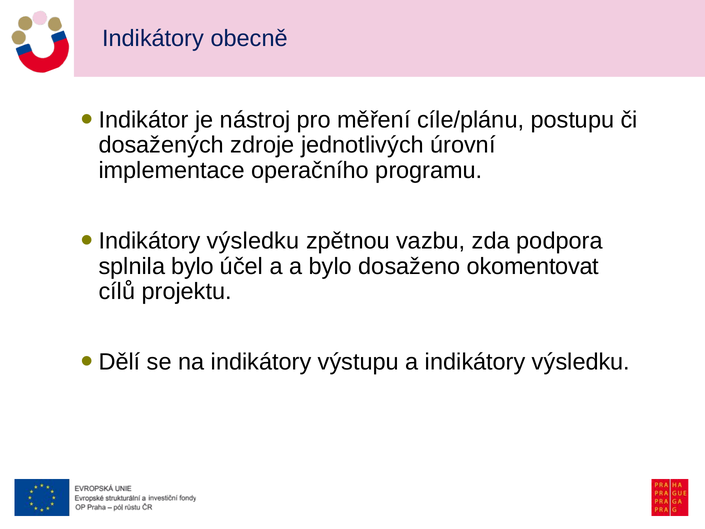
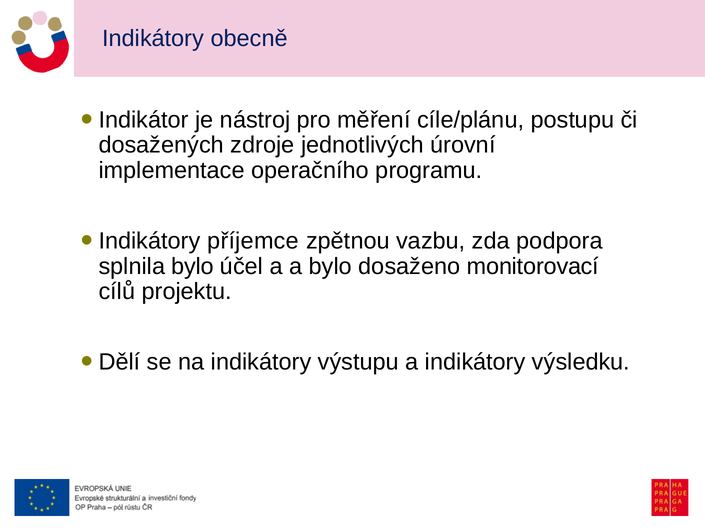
výsledku: výsledku -> příjemce (253, 241)
okomentovat: okomentovat -> monitorovací (533, 266)
